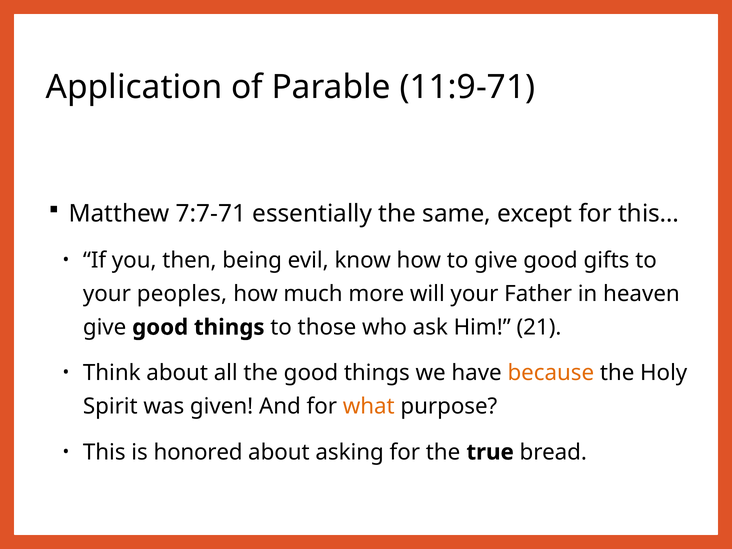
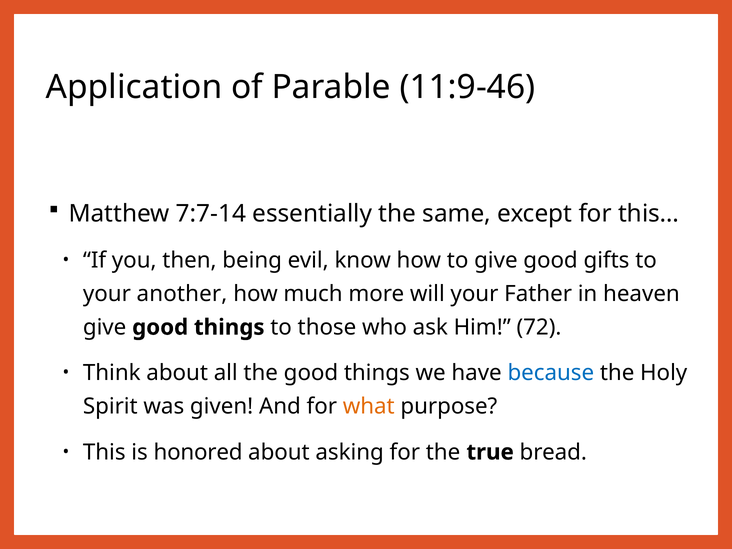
11:9-71: 11:9-71 -> 11:9-46 (467, 87)
7:7-71: 7:7-71 -> 7:7-14 (211, 214)
peoples: peoples -> another (182, 294)
21: 21 -> 72 (539, 327)
because colour: orange -> blue (551, 373)
